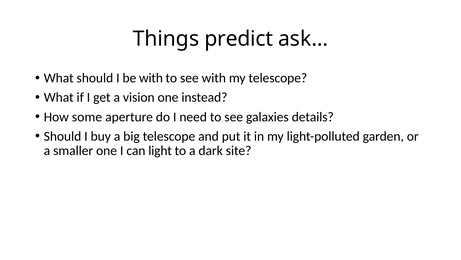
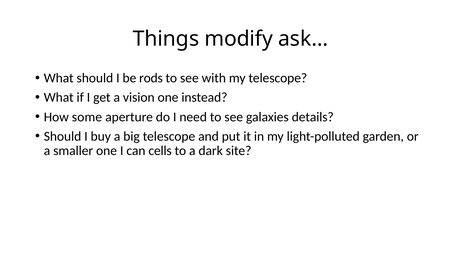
predict: predict -> modify (239, 39)
be with: with -> rods (151, 78)
light: light -> cells (160, 150)
